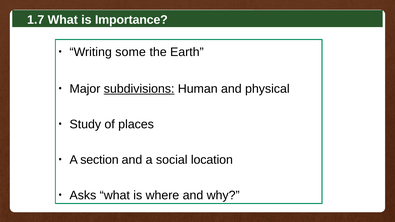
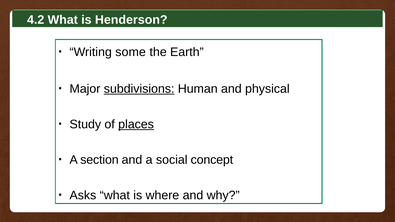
1.7: 1.7 -> 4.2 (36, 20)
Importance: Importance -> Henderson (131, 20)
places underline: none -> present (136, 125)
location: location -> concept (212, 160)
